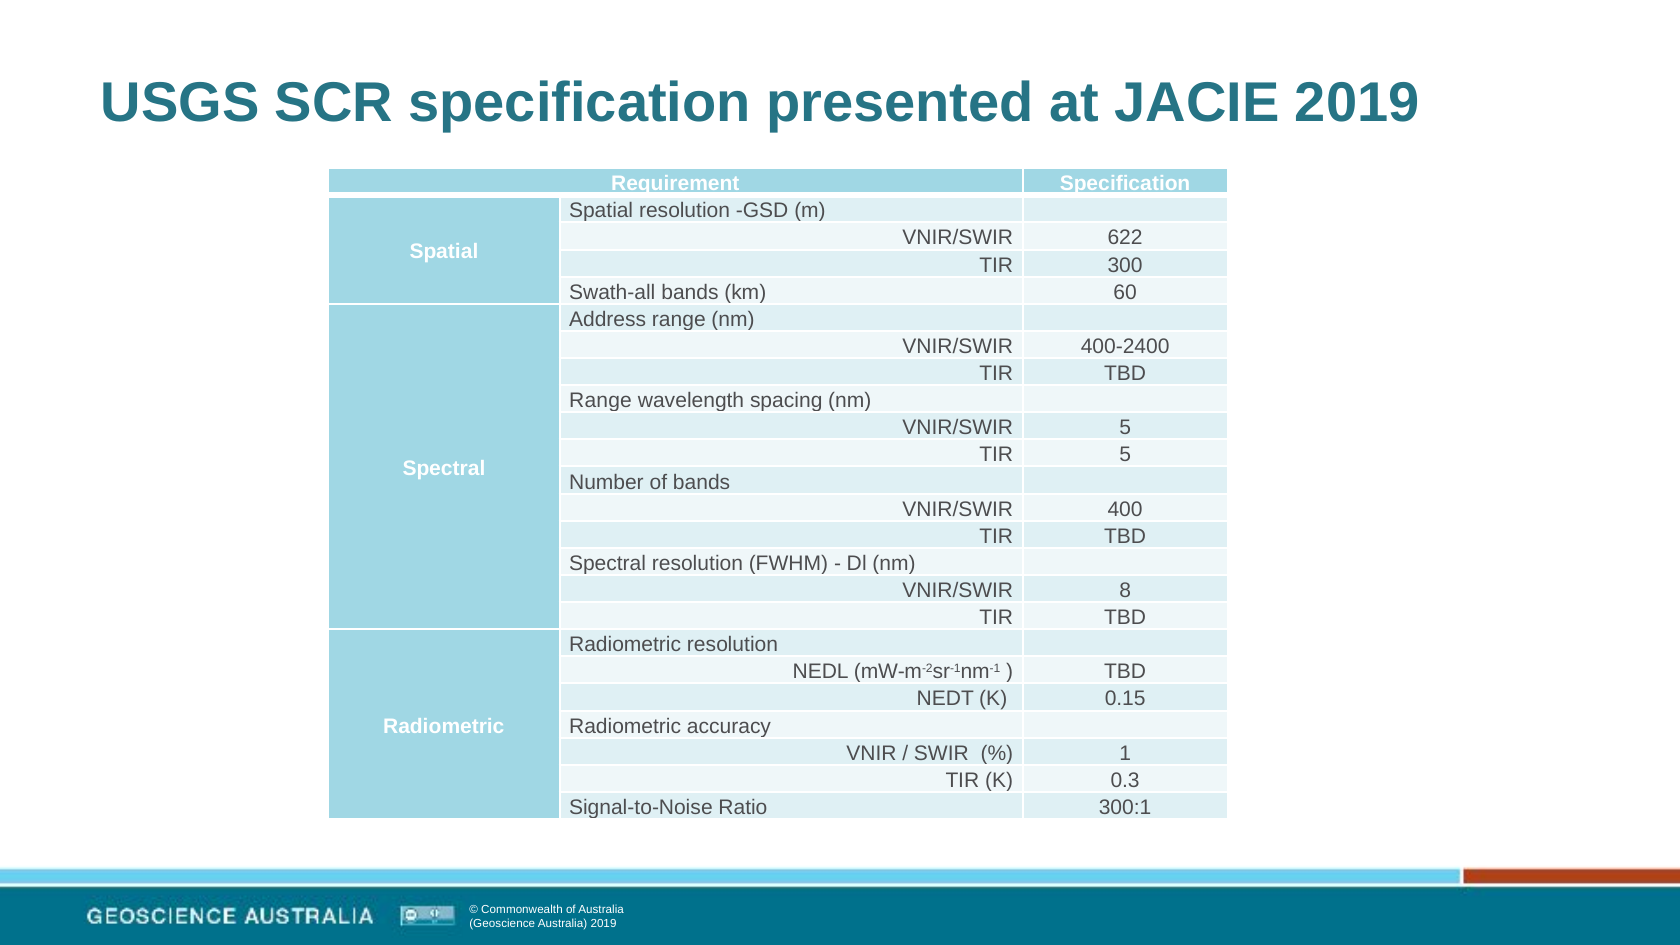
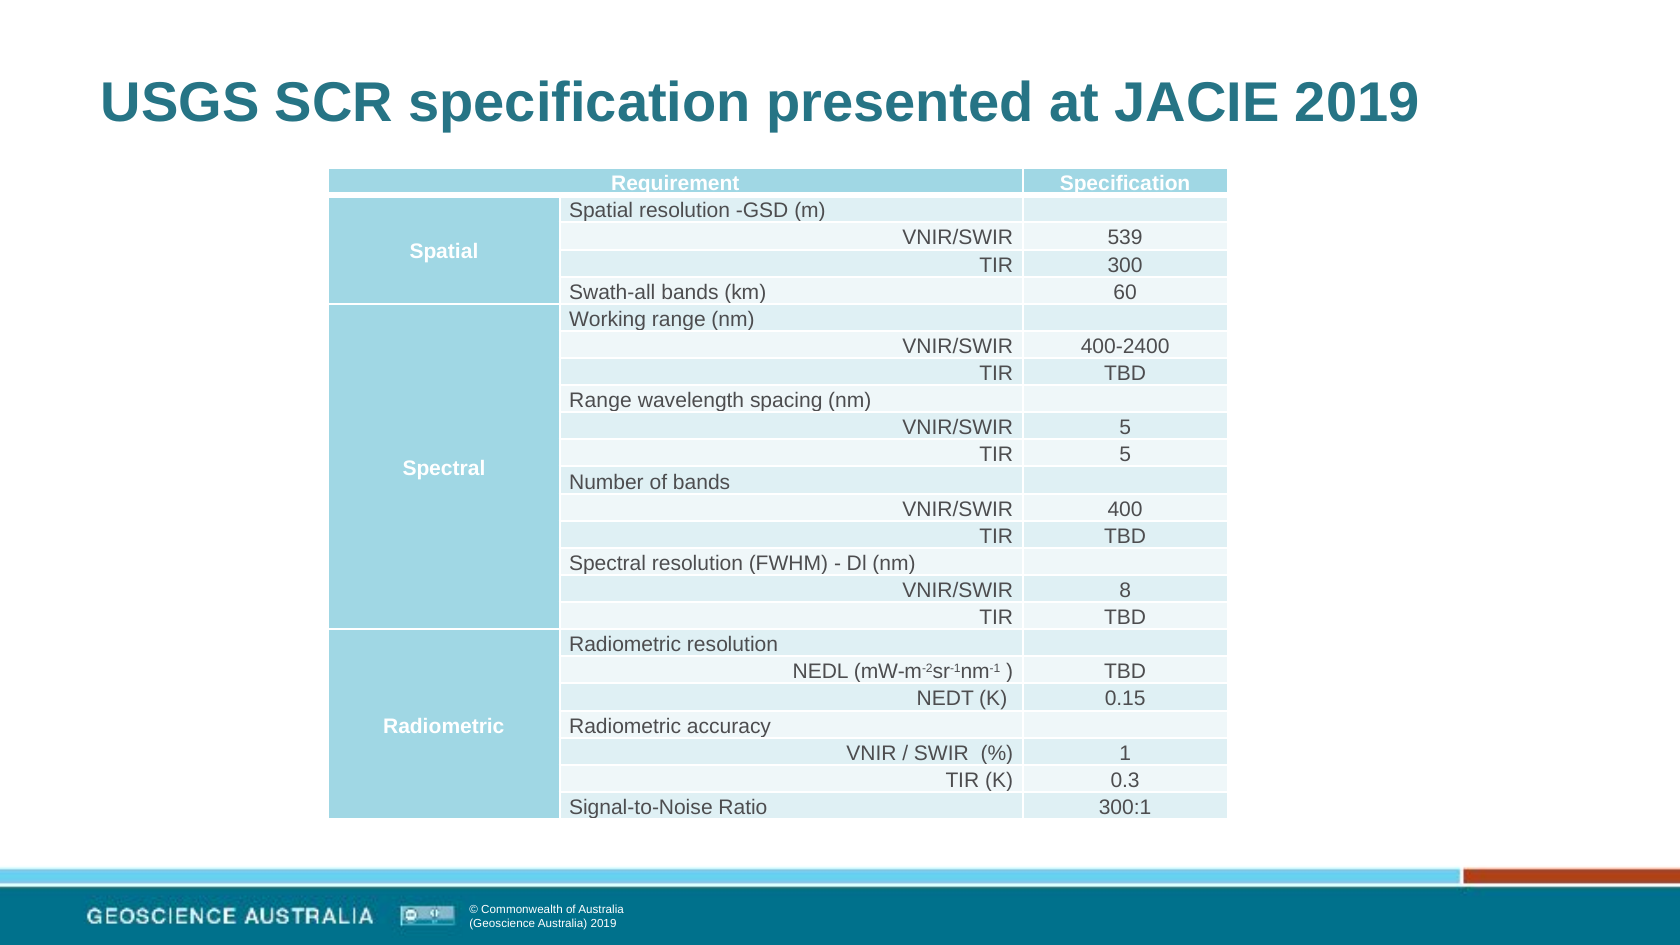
622: 622 -> 539 (1125, 238)
Address: Address -> Working (608, 319)
